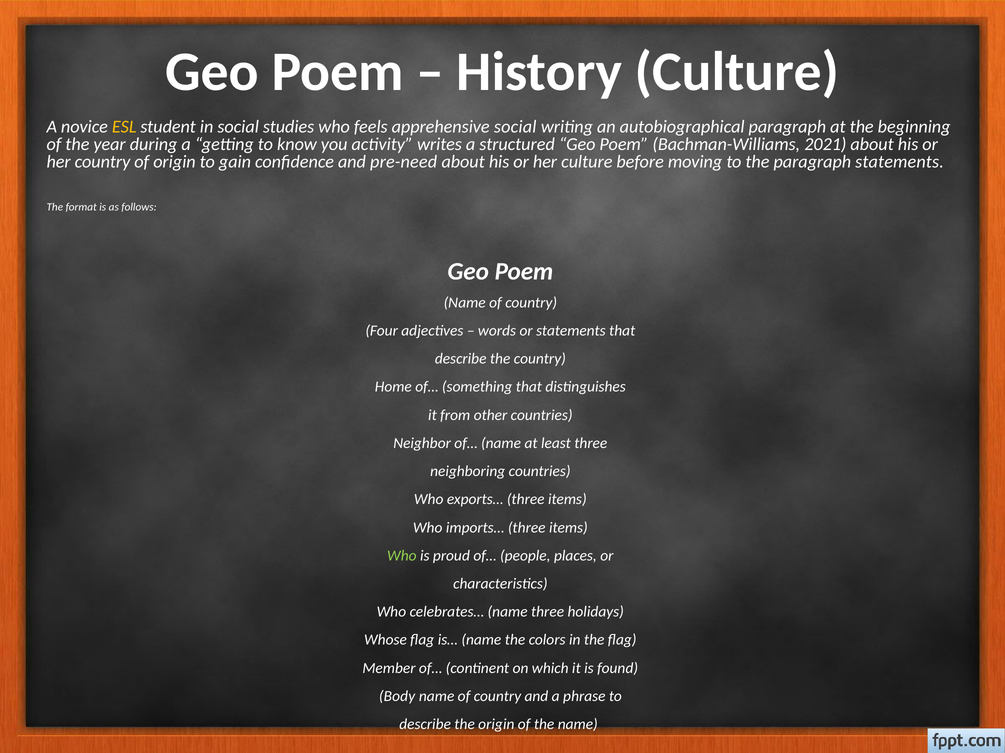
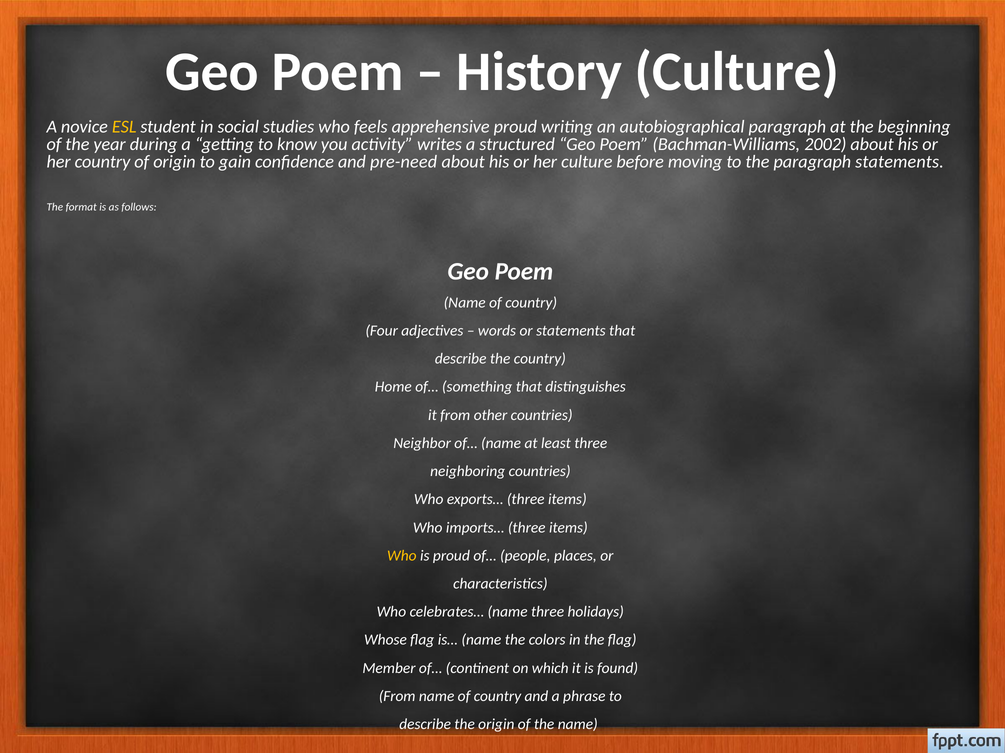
apprehensive social: social -> proud (515, 127)
2021: 2021 -> 2002 (825, 144)
Who colour: light green -> yellow (402, 556)
Body: Body -> From (397, 697)
